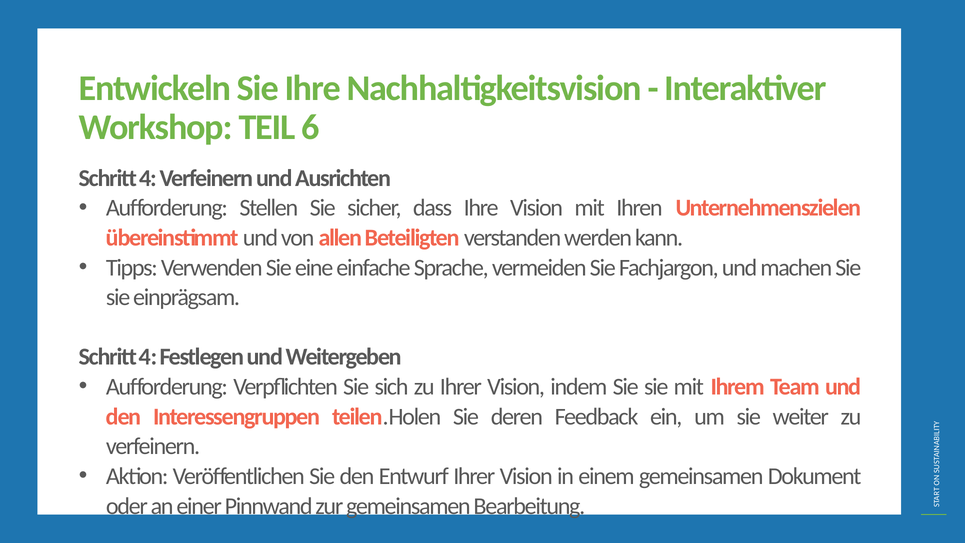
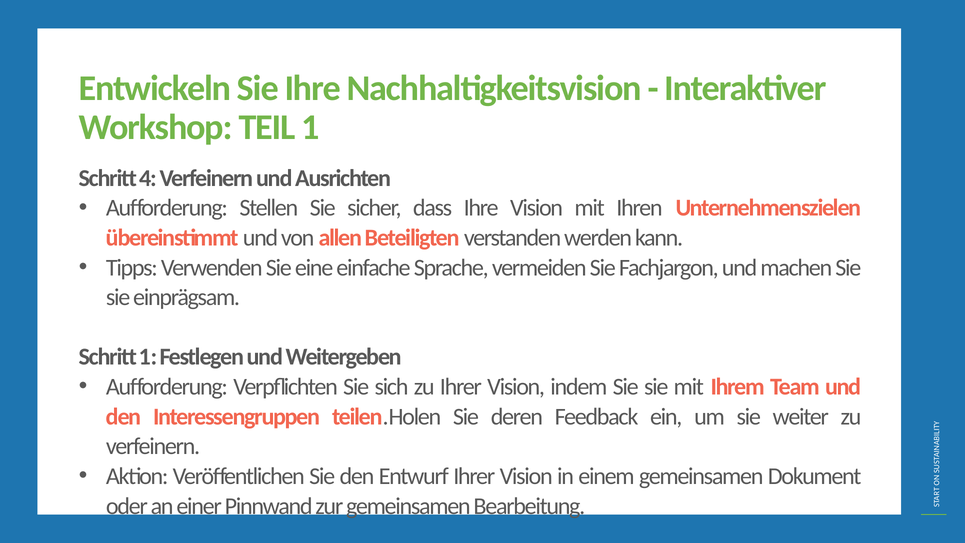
TEIL 6: 6 -> 1 (310, 127)
4: 4 -> 1 (148, 357)
